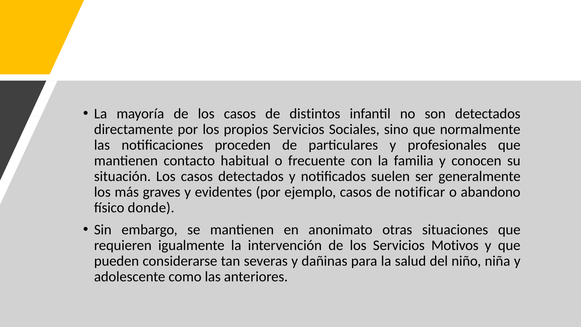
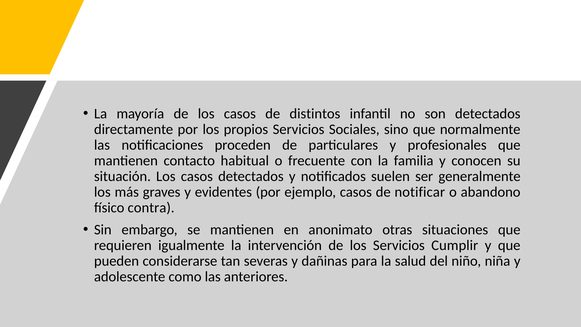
donde: donde -> contra (151, 208)
Motivos: Motivos -> Cumplir (455, 245)
